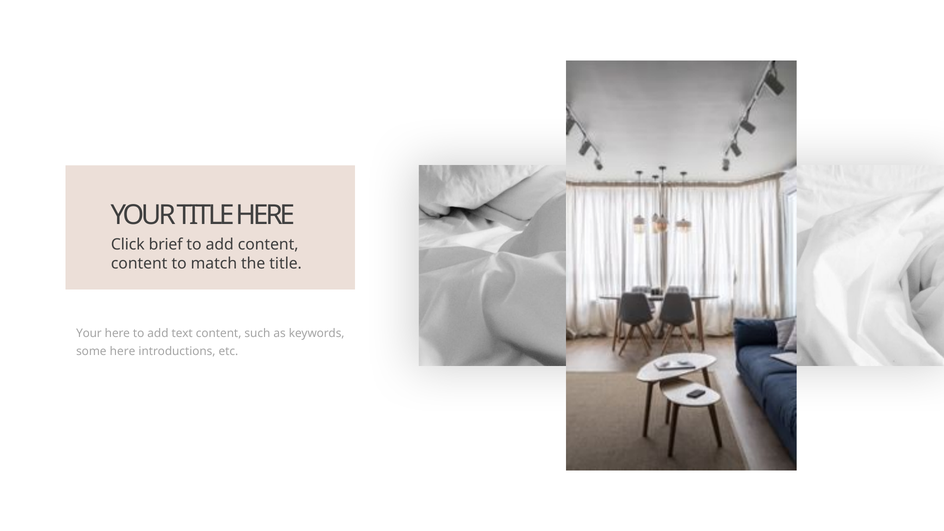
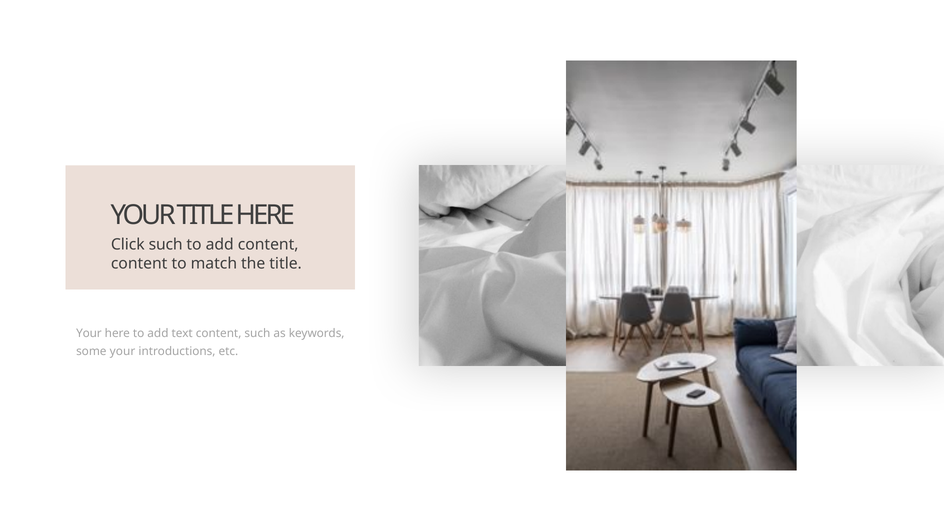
Click brief: brief -> such (166, 244)
some here: here -> your (122, 352)
